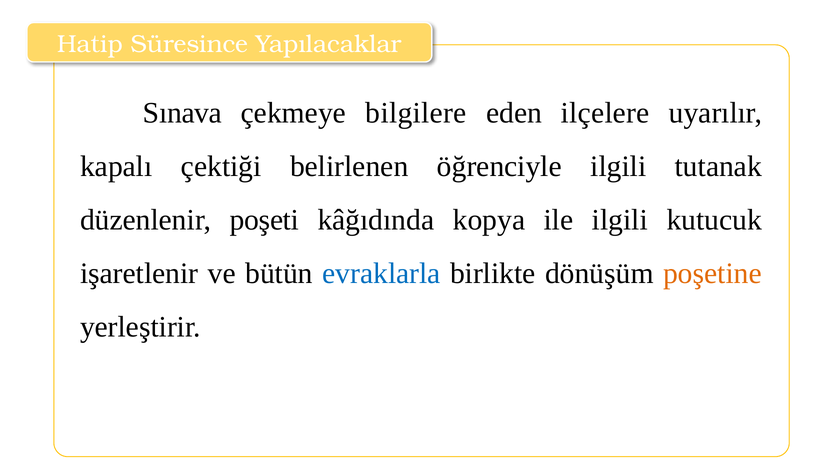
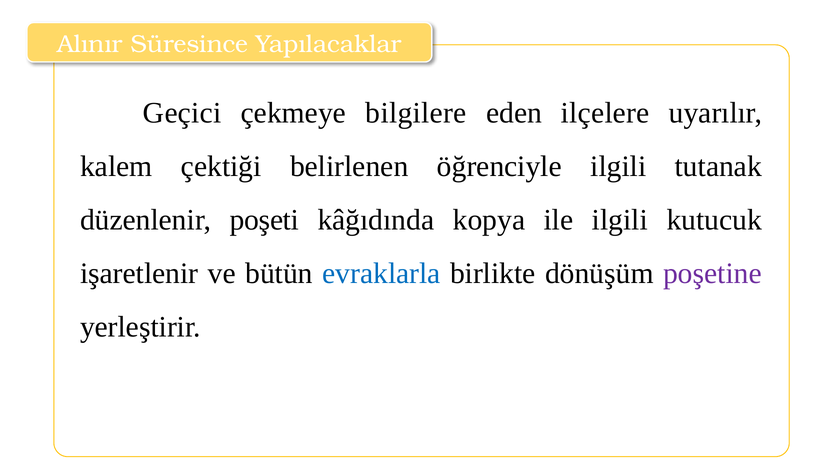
Hatip: Hatip -> Alınır (90, 44)
Sınava: Sınava -> Geçici (182, 113)
kapalı: kapalı -> kalem (116, 166)
poşetine colour: orange -> purple (712, 273)
